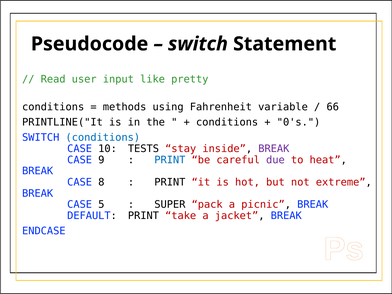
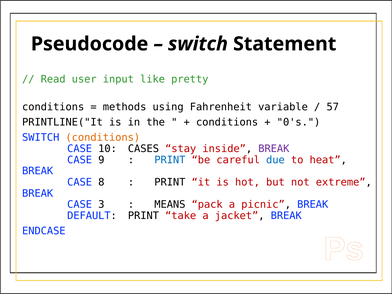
66: 66 -> 57 (333, 107)
conditions colour: blue -> orange (103, 138)
TESTS: TESTS -> CASES (143, 149)
due colour: purple -> blue (275, 160)
5: 5 -> 3 (101, 205)
SUPER: SUPER -> MEANS (170, 205)
